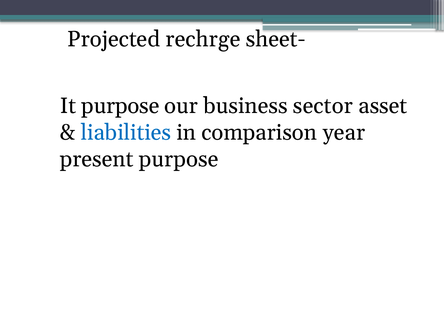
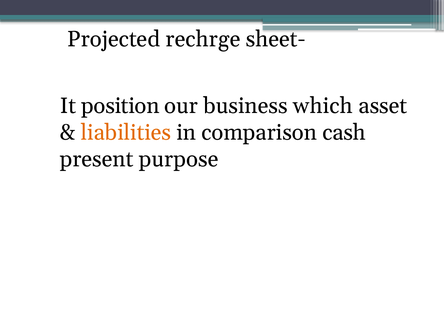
It purpose: purpose -> position (120, 106)
sector: sector -> which (323, 106)
liabilities colour: blue -> orange (126, 132)
year: year -> cash (344, 132)
